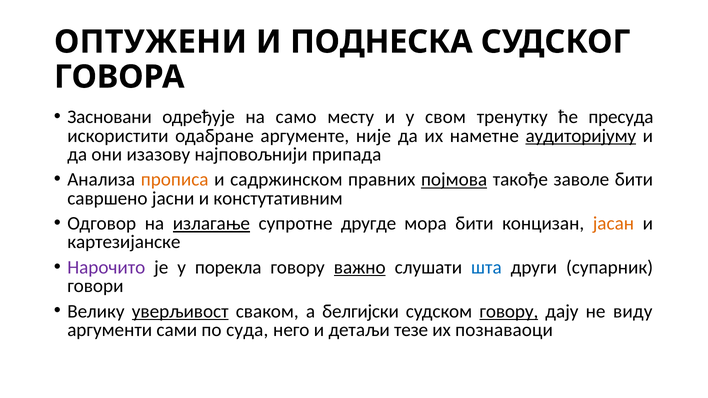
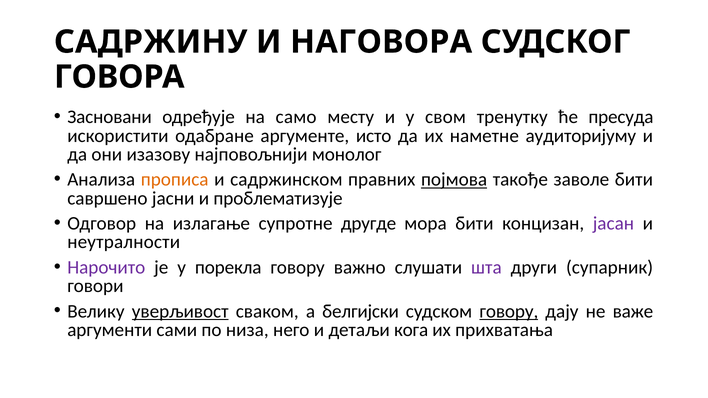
ОПТУЖЕНИ: ОПТУЖЕНИ -> САДРЖИНУ (151, 42)
ПОДНЕСКА: ПОДНЕСКА -> НАГОВОРА (381, 42)
није: није -> исто (374, 136)
аудиторијуму underline: present -> none (581, 136)
припада: припада -> монолог (347, 154)
констутативним: констутативним -> проблематизује (278, 198)
излагање underline: present -> none (211, 224)
јасан colour: orange -> purple (613, 224)
картезијанске: картезијанске -> неутралности (124, 242)
важно underline: present -> none (360, 268)
шта colour: blue -> purple (486, 268)
виду: виду -> важе (633, 311)
суда: суда -> низа (247, 330)
тезе: тезе -> кога (411, 330)
познаваоци: познаваоци -> прихватања (504, 330)
